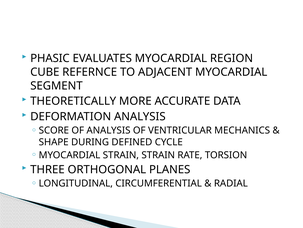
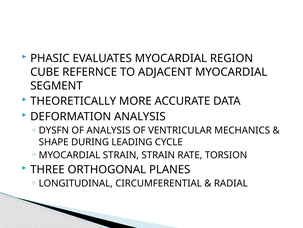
SCORE: SCORE -> DYSFN (54, 130)
DEFINED: DEFINED -> LEADING (132, 142)
